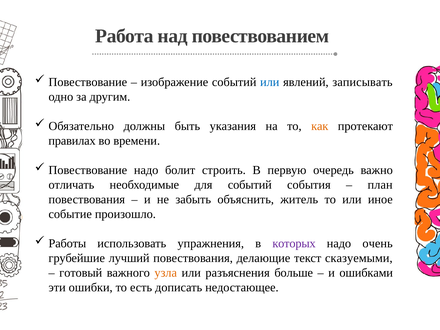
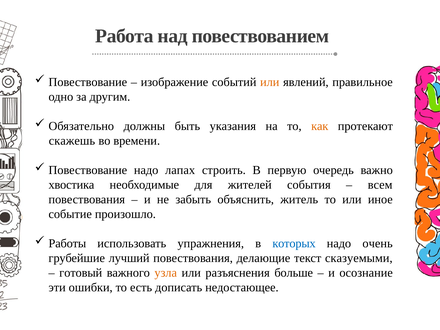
или colour: blue -> orange (270, 82)
записывать: записывать -> правильное (363, 82)
правилах: правилах -> скажешь (72, 141)
болит: болит -> лапах (180, 170)
отличать: отличать -> хвостика (71, 185)
для событий: событий -> жителей (250, 185)
план: план -> всем (380, 185)
которых colour: purple -> blue (294, 244)
ошибками: ошибками -> осознание (366, 273)
